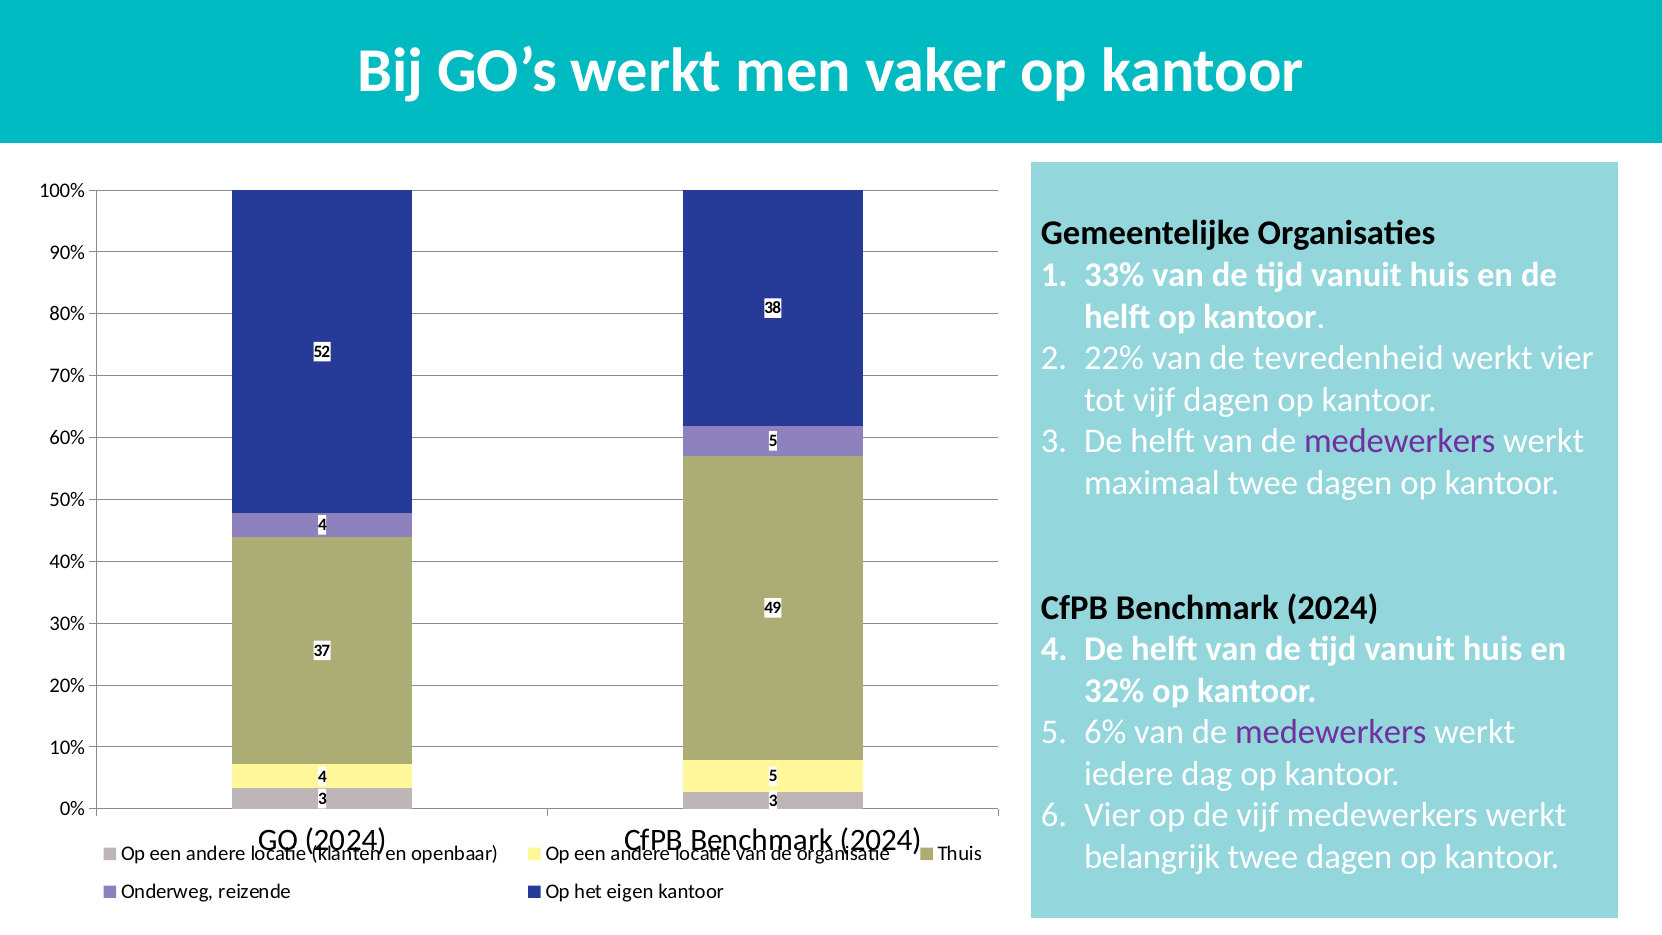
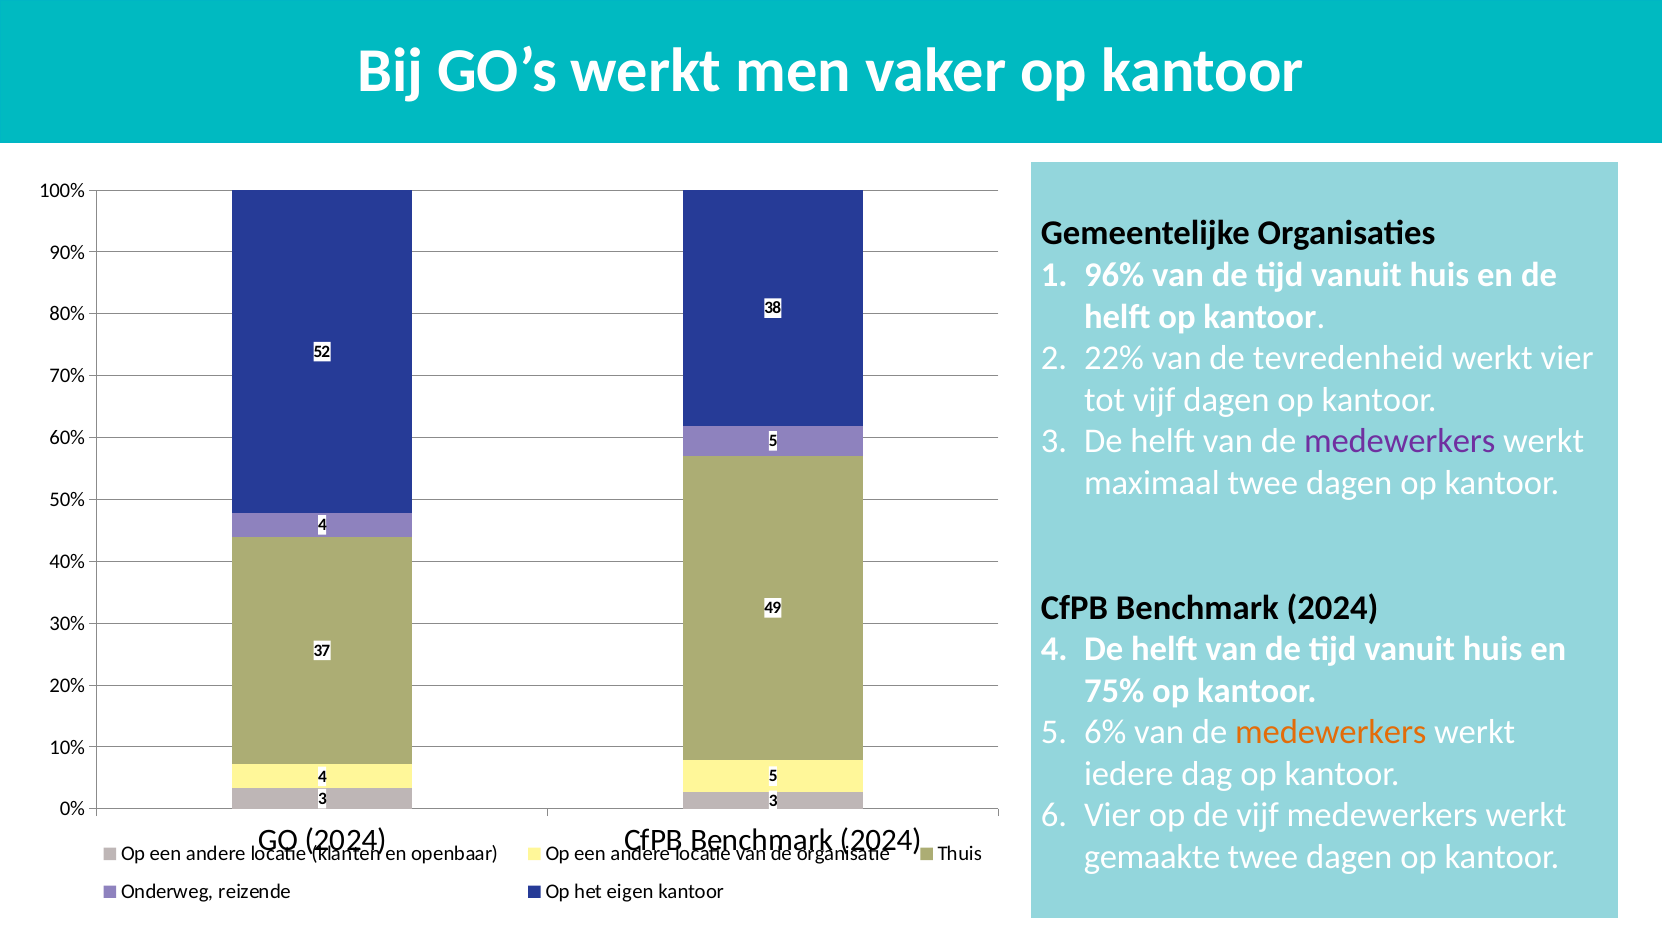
33%: 33% -> 96% (1114, 275)
32%: 32% -> 75% (1114, 691)
medewerkers colour: purple -> orange (1331, 732)
belangrijk: belangrijk -> gemaakte (1152, 857)
